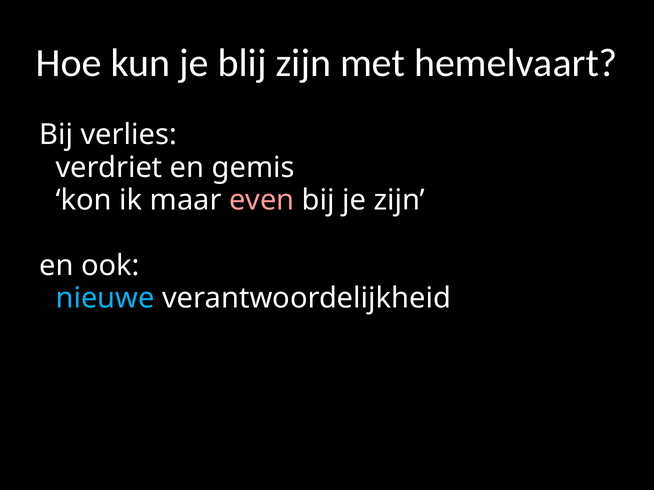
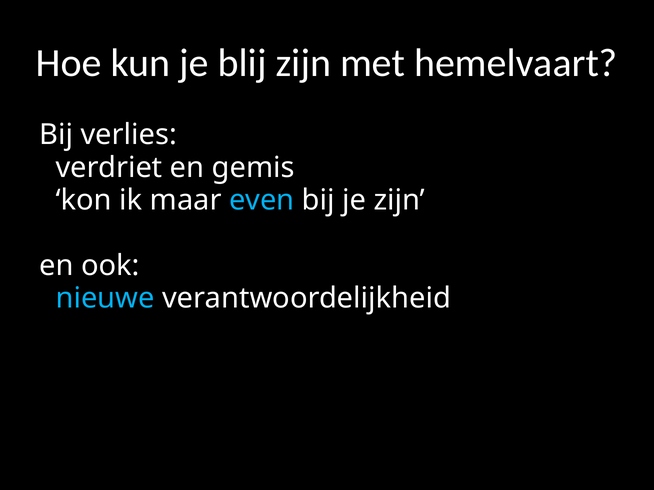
even colour: pink -> light blue (262, 200)
